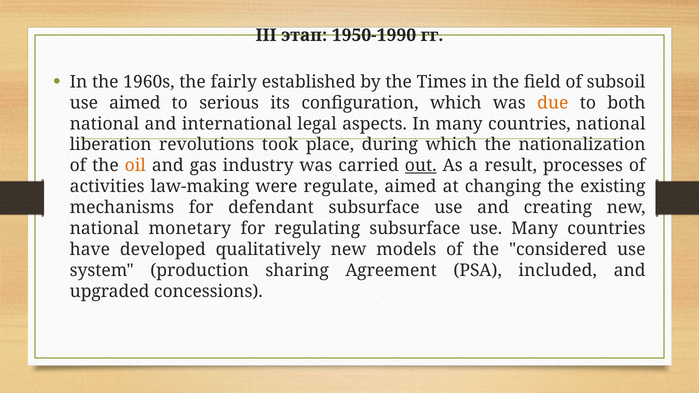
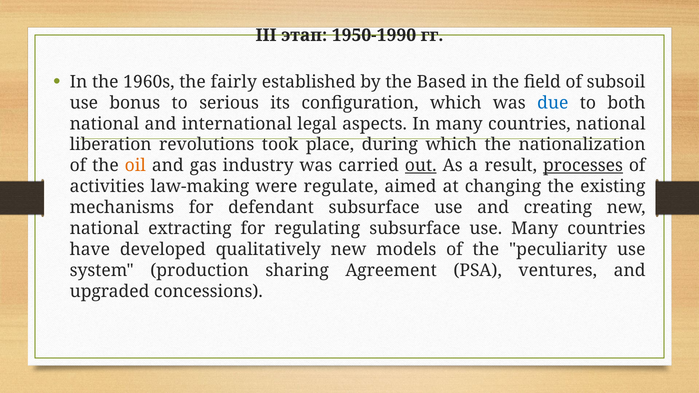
Times: Times -> Based (441, 82)
use aimed: aimed -> bonus (135, 103)
due colour: orange -> blue (553, 103)
processes underline: none -> present (583, 166)
monetary: monetary -> extracting (190, 229)
considered: considered -> peculiarity (558, 250)
included: included -> ventures (558, 271)
